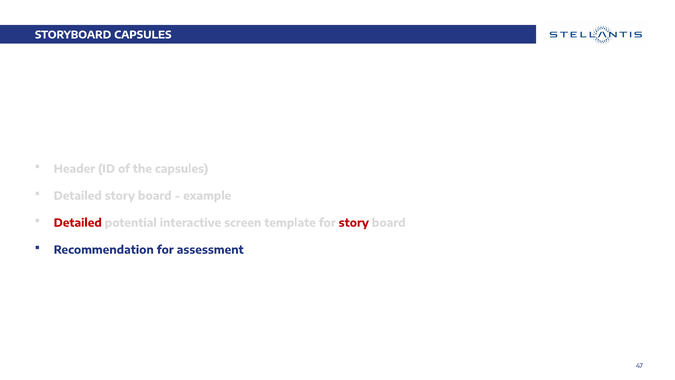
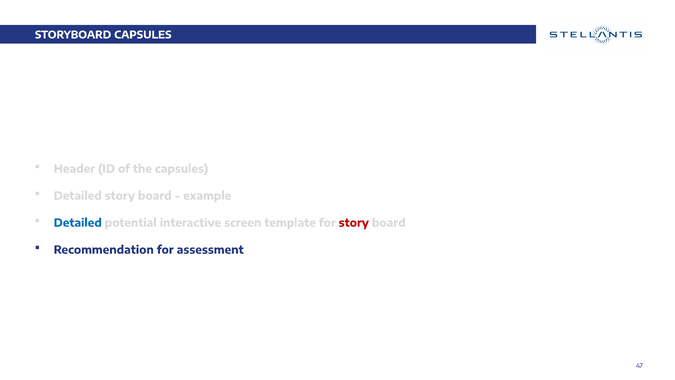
Detailed colour: red -> blue (78, 223)
